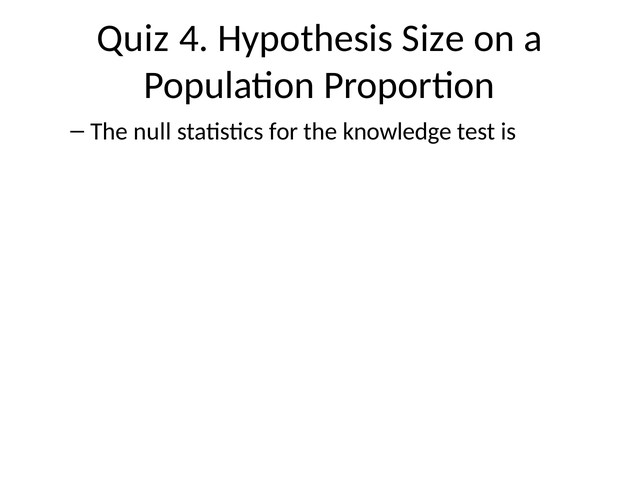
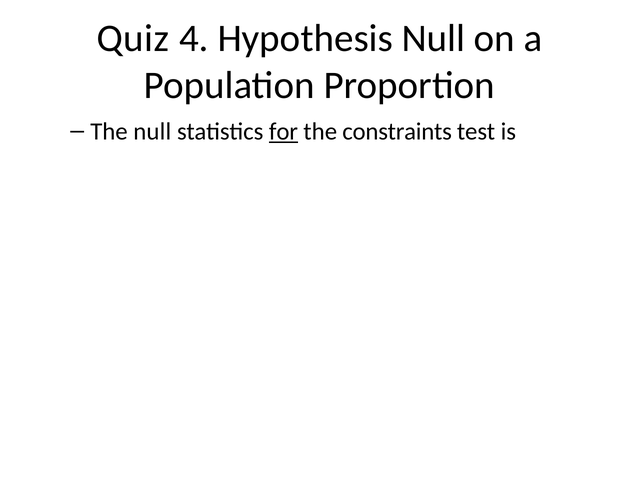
Hypothesis Size: Size -> Null (433, 38)
for underline: none -> present (283, 132)
knowledge: knowledge -> constraints (397, 132)
